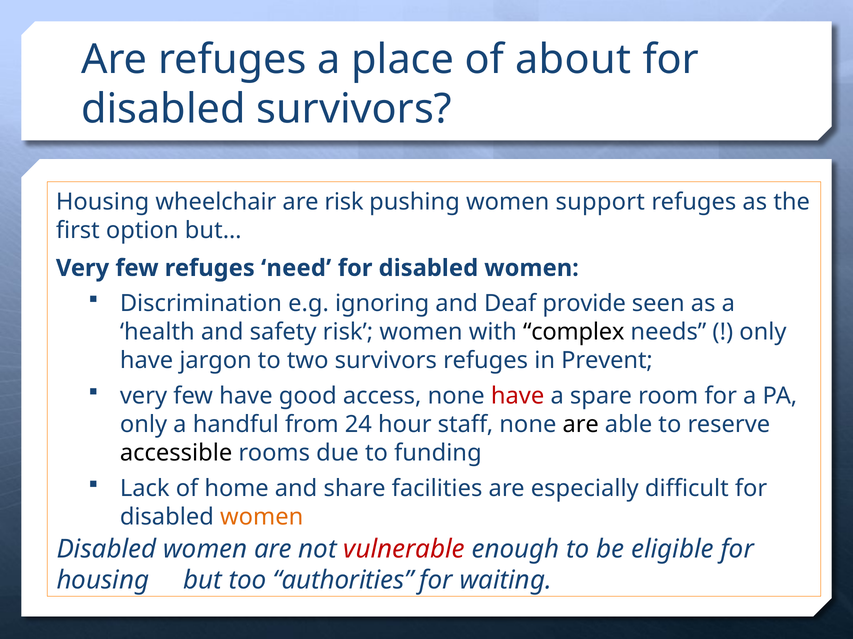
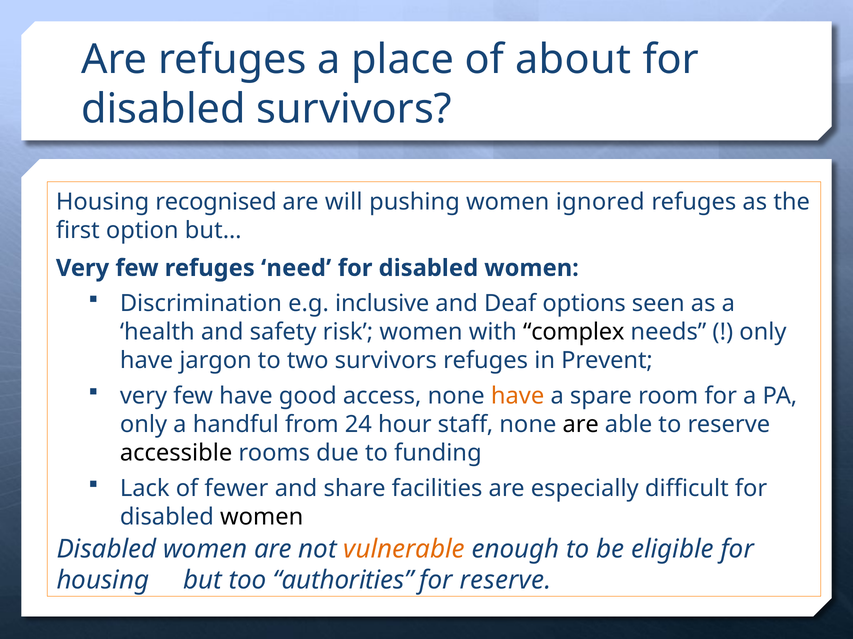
wheelchair: wheelchair -> recognised (216, 202)
are risk: risk -> will (344, 202)
support: support -> ignored (600, 202)
ignoring: ignoring -> inclusive (382, 304)
provide: provide -> options (584, 304)
have colour: red -> orange (518, 396)
home: home -> fewer (236, 489)
women colour: orange -> black (262, 517)
vulnerable colour: red -> orange (404, 550)
for waiting: waiting -> reserve (505, 581)
